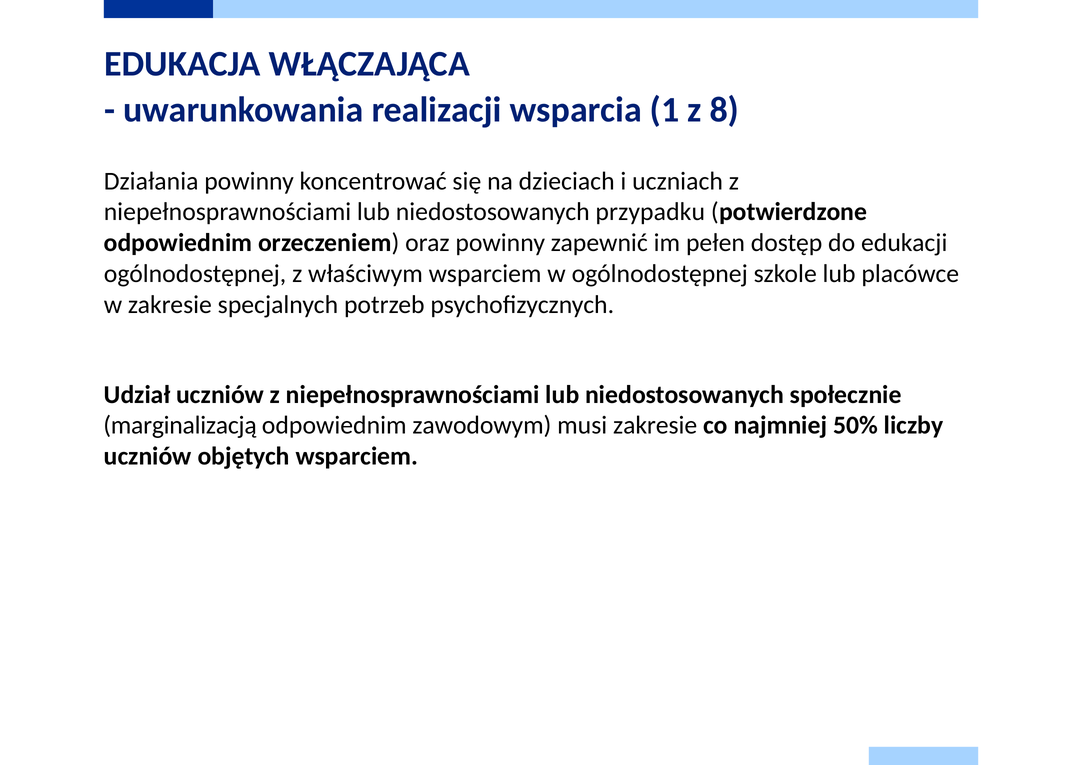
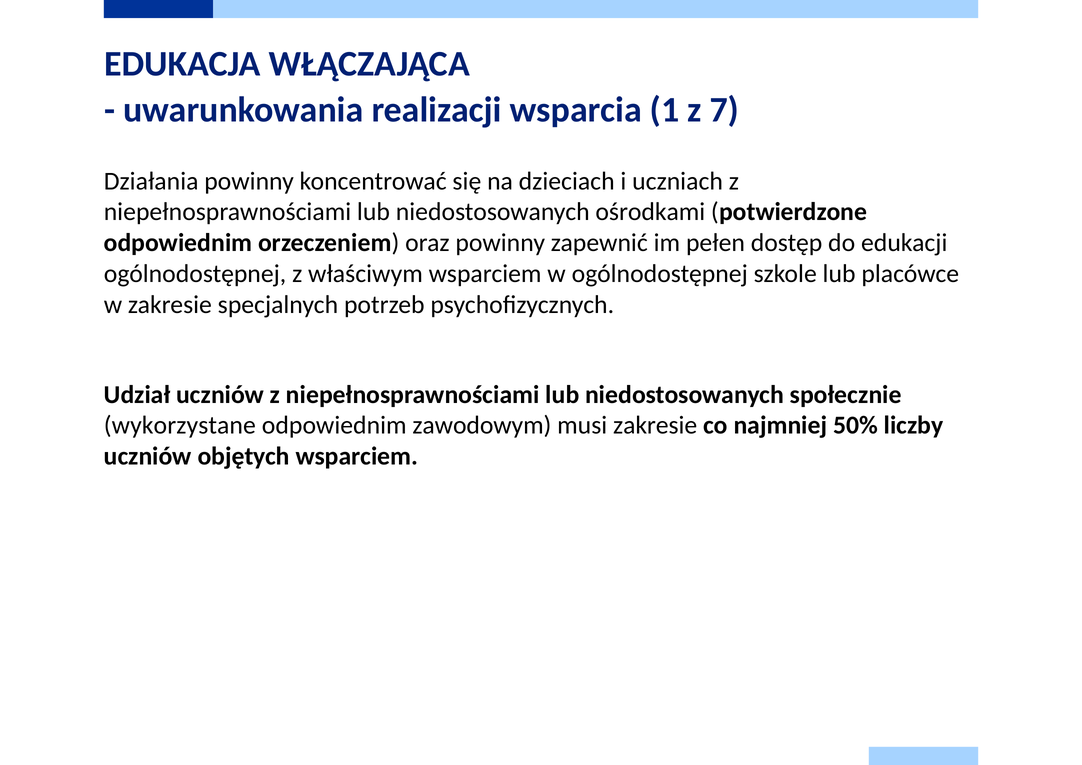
8: 8 -> 7 (724, 110)
przypadku: przypadku -> ośrodkami (650, 212)
marginalizacją: marginalizacją -> wykorzystane (180, 425)
